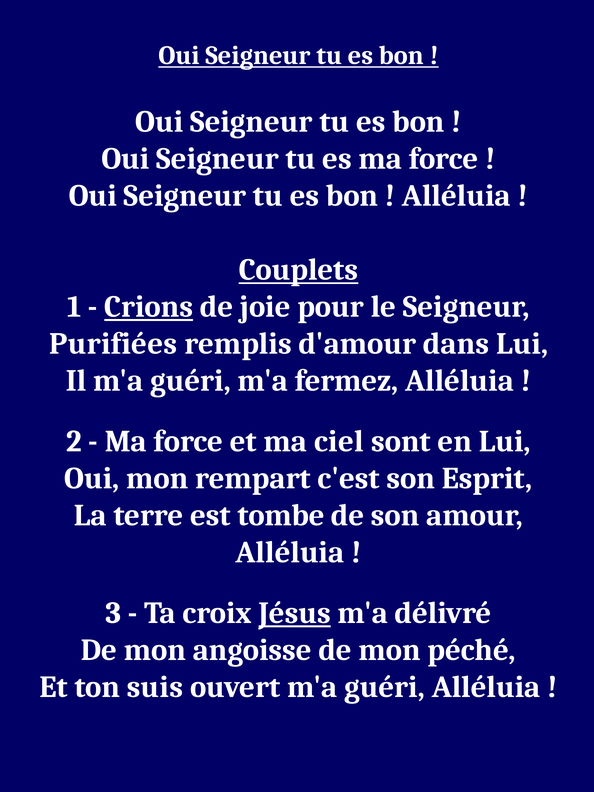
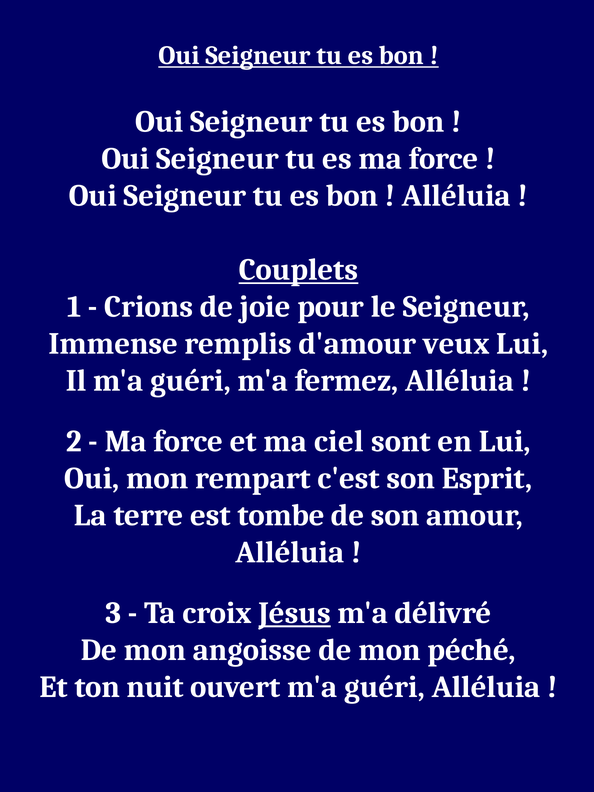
Crions underline: present -> none (149, 307)
Purifiées: Purifiées -> Immense (113, 344)
dans: dans -> veux (456, 344)
suis: suis -> nuit (155, 687)
